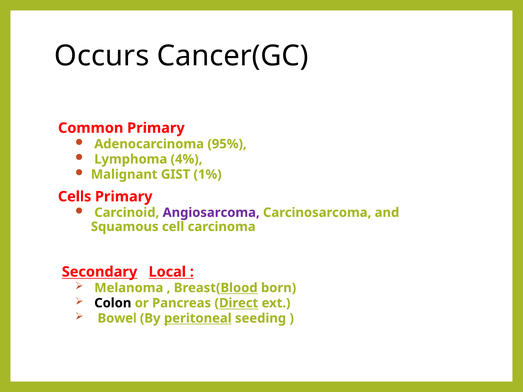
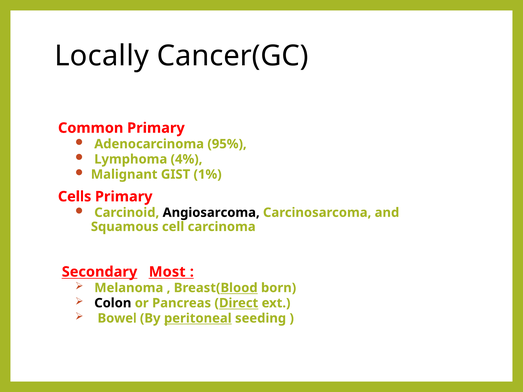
Occurs: Occurs -> Locally (102, 56)
Angiosarcoma colour: purple -> black (211, 213)
Local: Local -> Most (167, 272)
